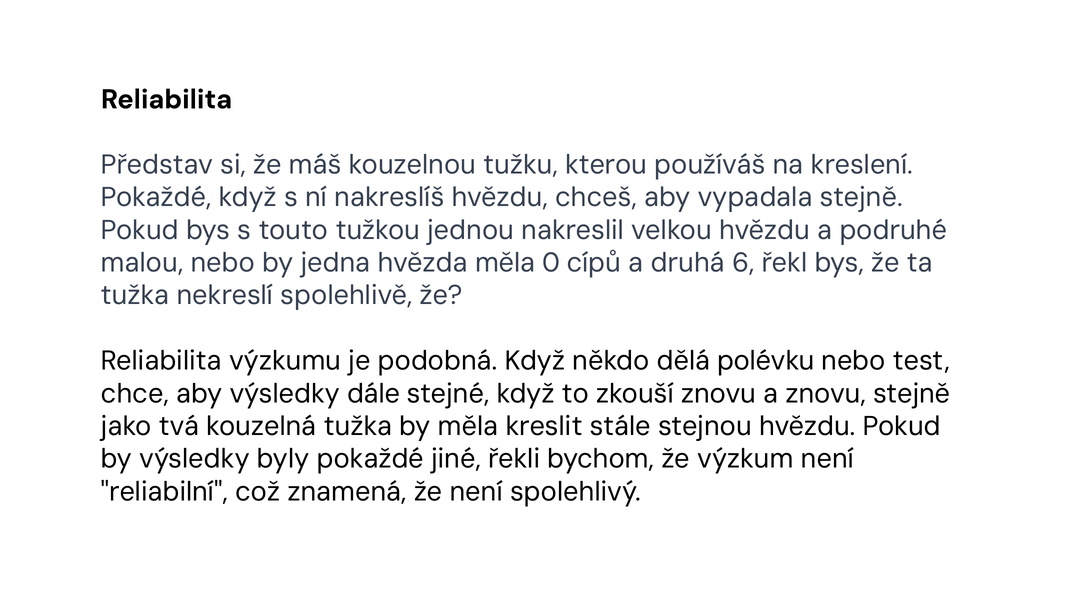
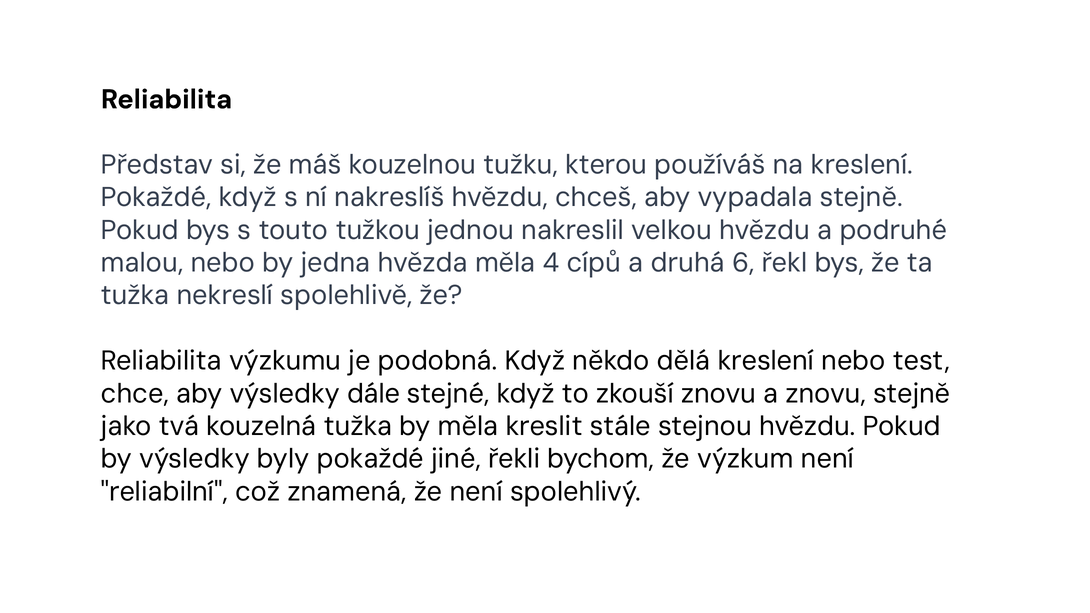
0: 0 -> 4 (551, 263)
dělá polévku: polévku -> kreslení (766, 361)
